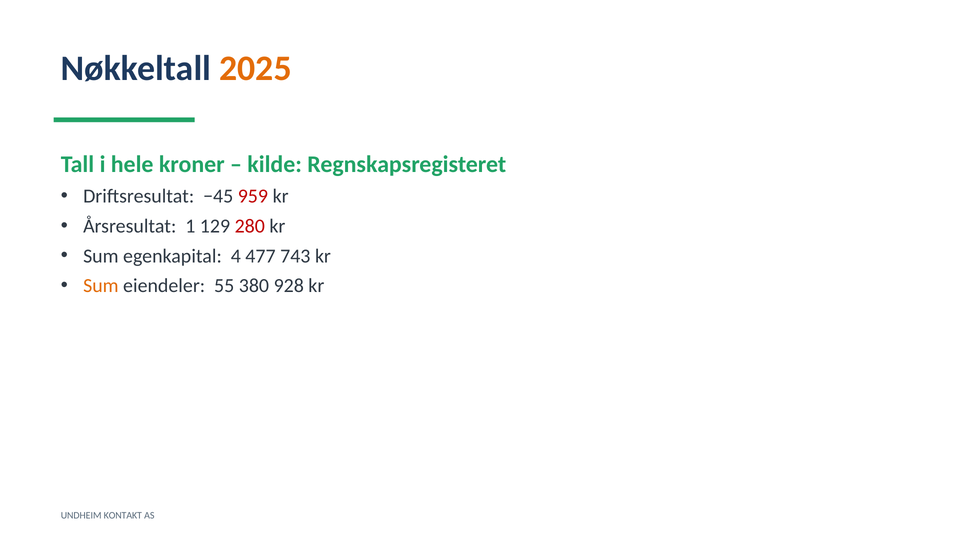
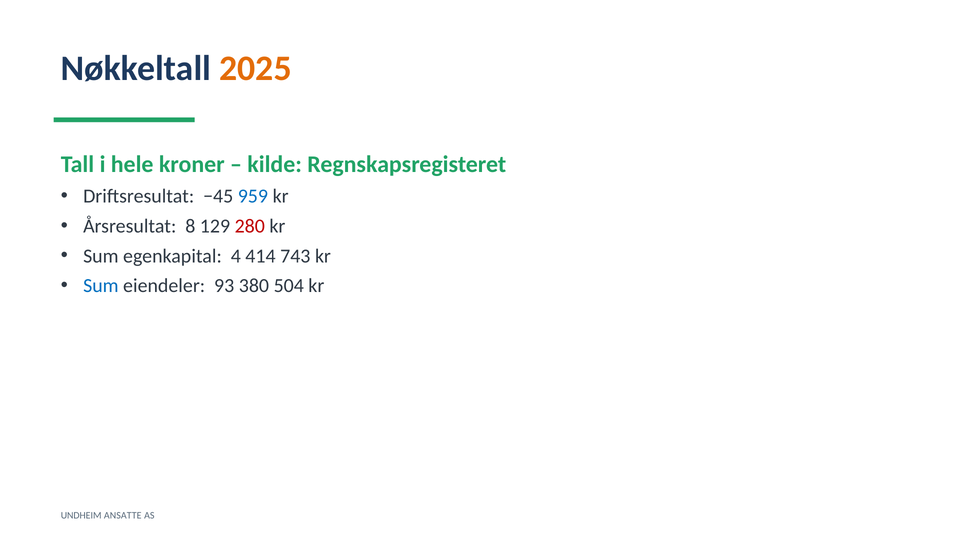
959 colour: red -> blue (253, 196)
1: 1 -> 8 (190, 226)
477: 477 -> 414 (260, 256)
Sum colour: orange -> blue (101, 286)
55: 55 -> 93 (224, 286)
928: 928 -> 504 (289, 286)
KONTAKT: KONTAKT -> ANSATTE (123, 515)
